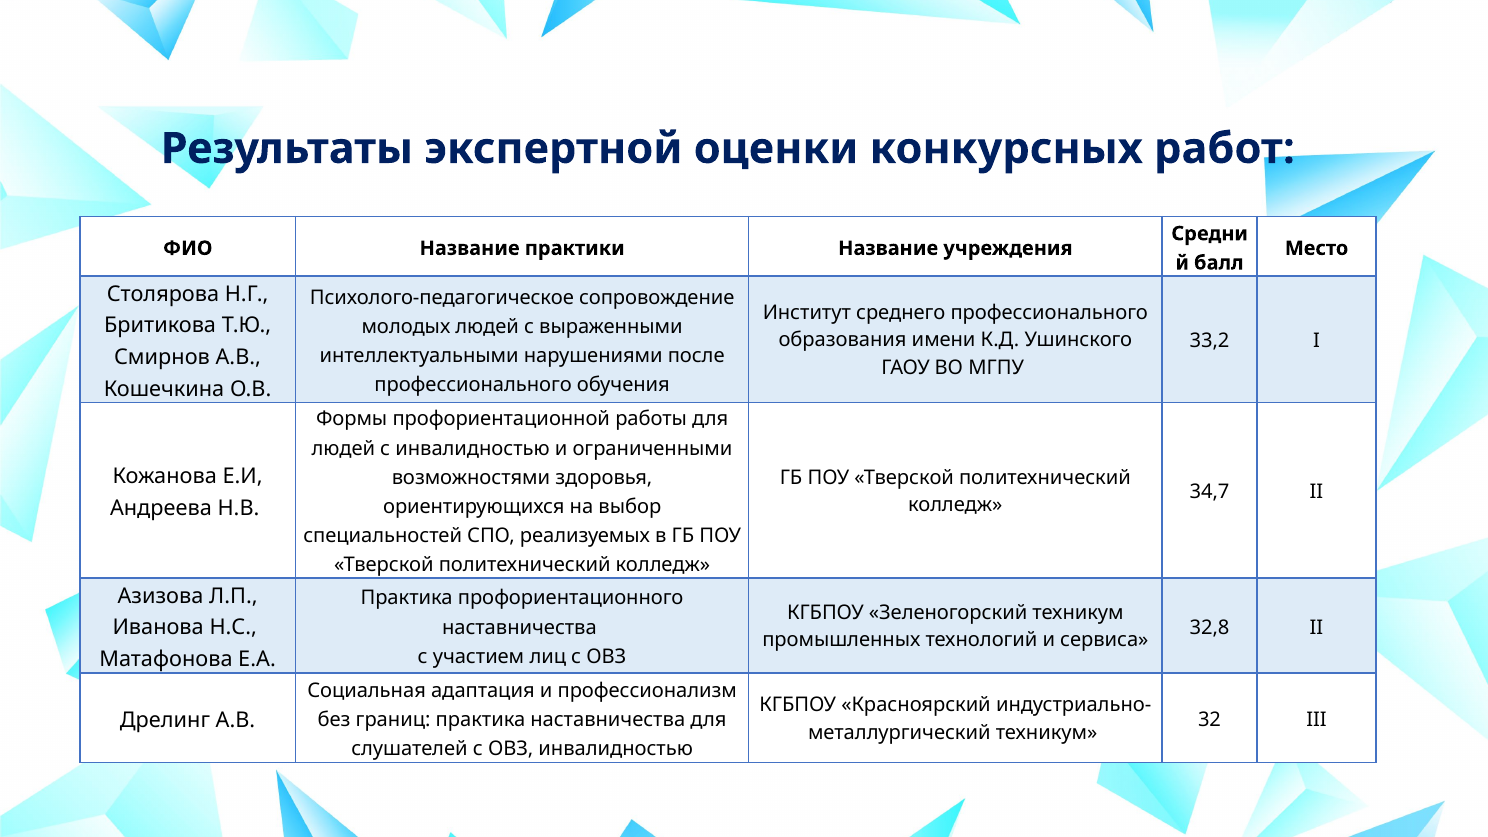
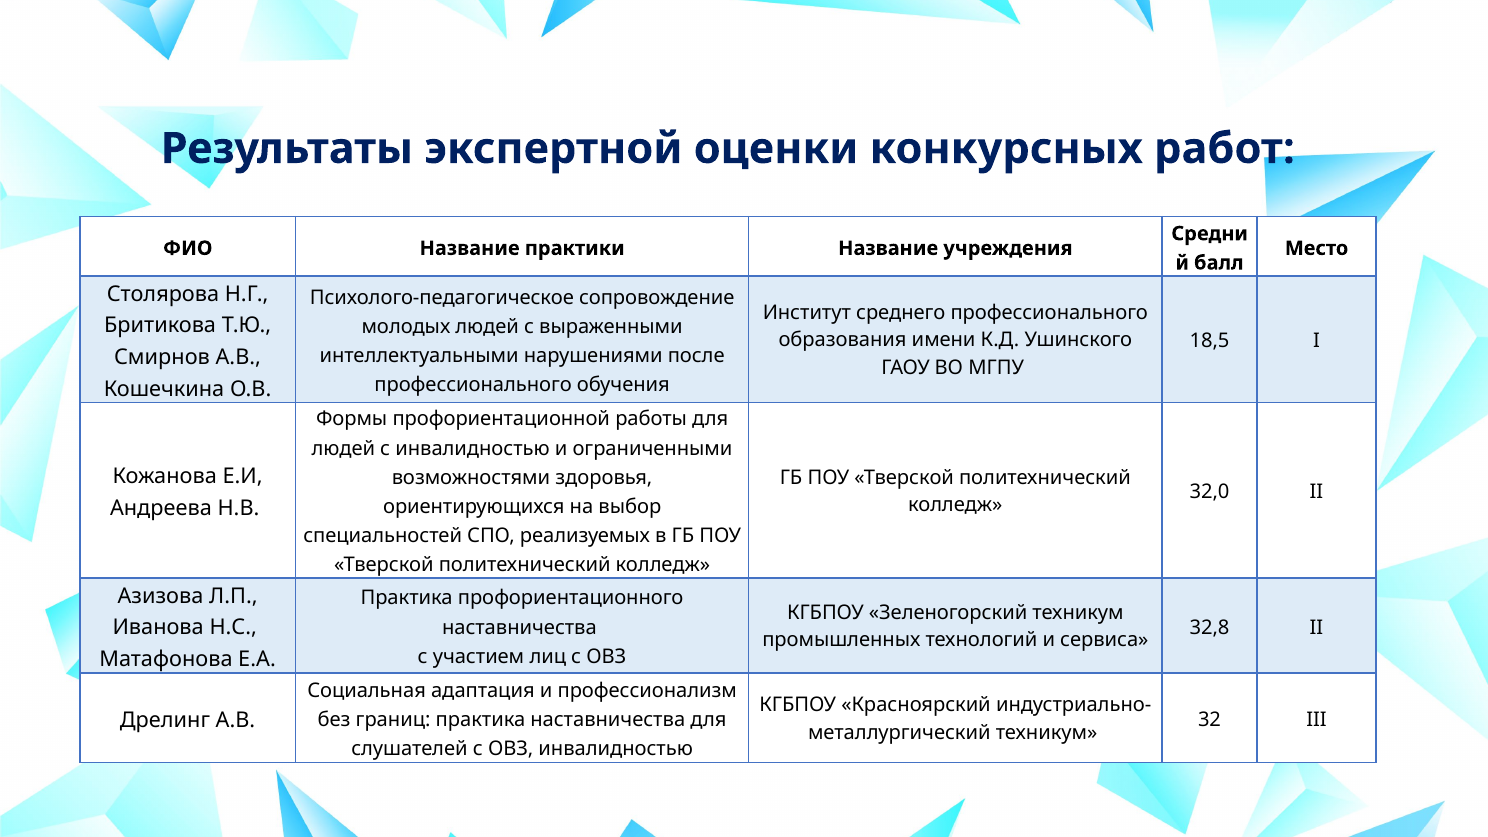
33,2: 33,2 -> 18,5 (1210, 341)
34,7: 34,7 -> 32,0 (1210, 492)
